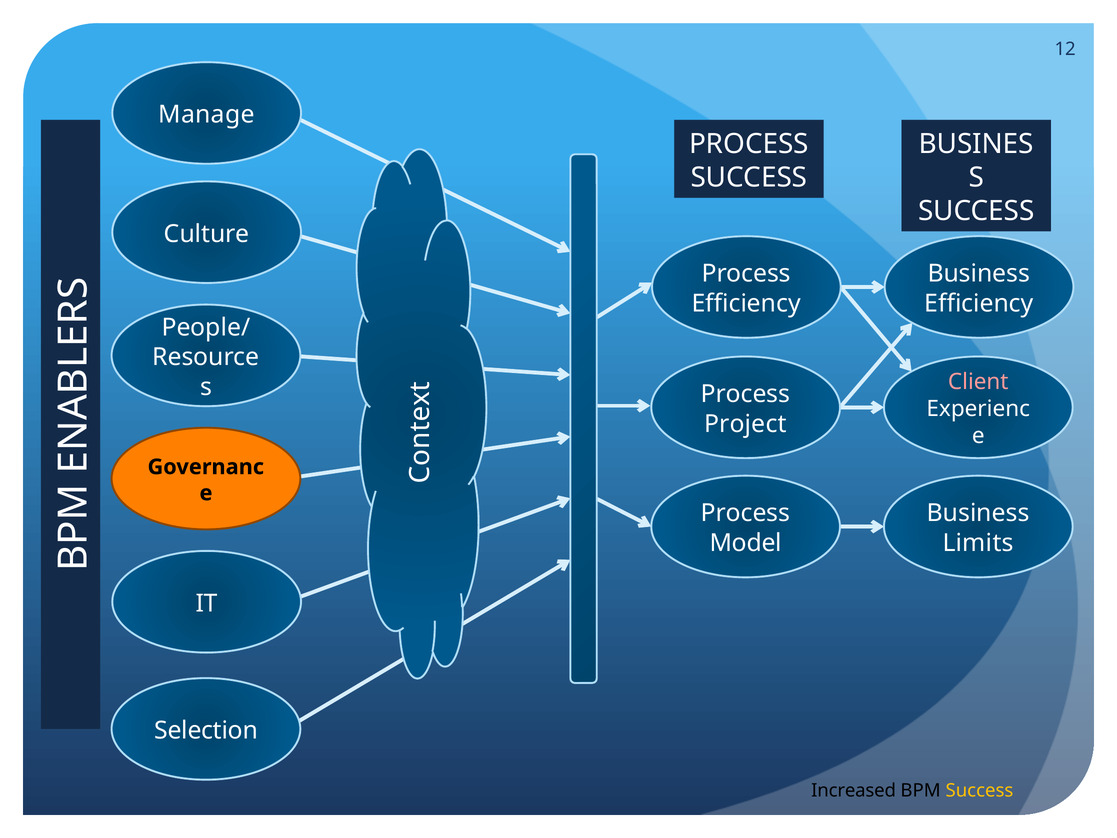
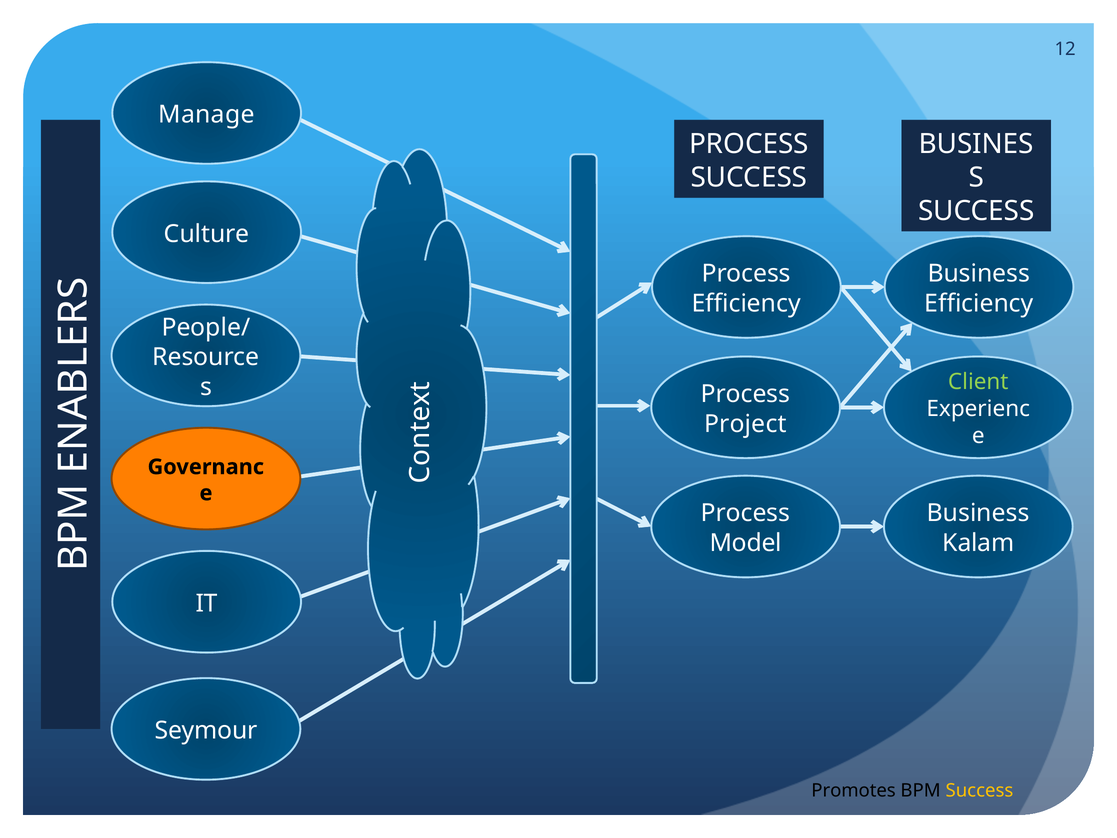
Client colour: pink -> light green (978, 382)
Limits: Limits -> Kalam (978, 543)
Selection: Selection -> Seymour (206, 730)
Increased: Increased -> Promotes (854, 790)
